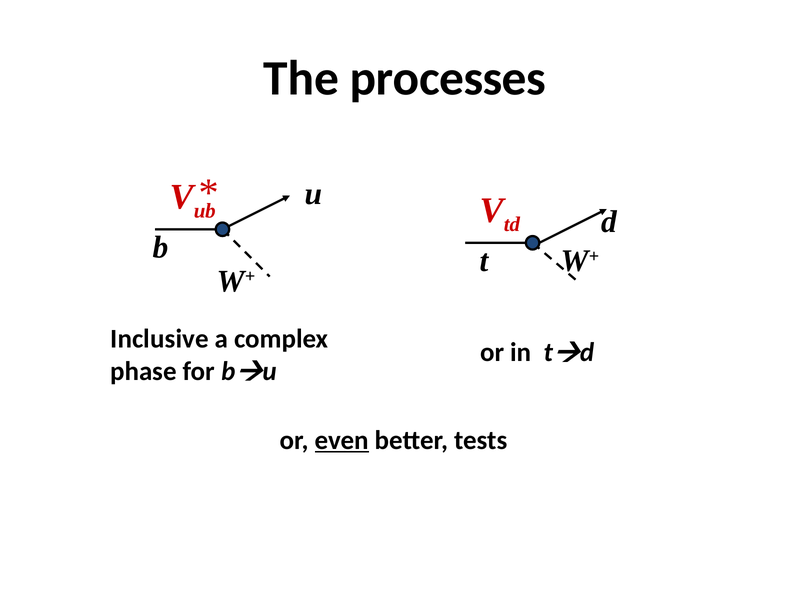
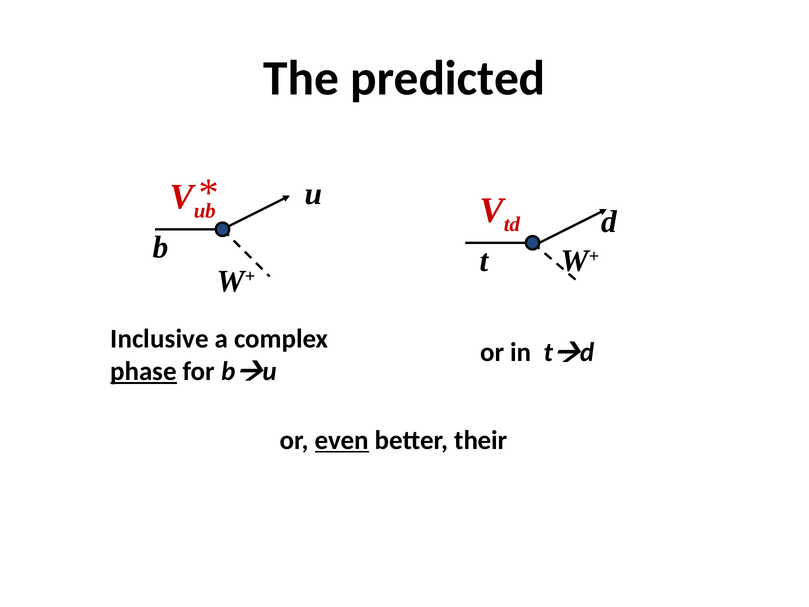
processes: processes -> predicted (448, 78)
phase underline: none -> present (144, 371)
tests: tests -> their (481, 440)
